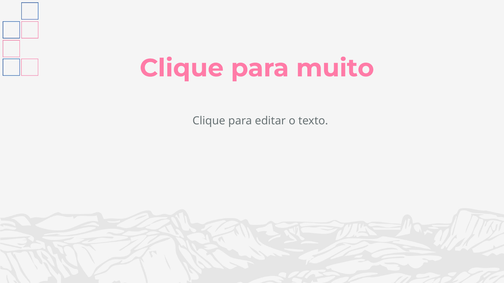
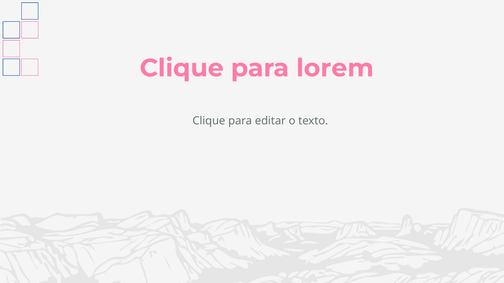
muito: muito -> lorem (335, 68)
